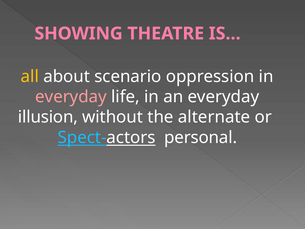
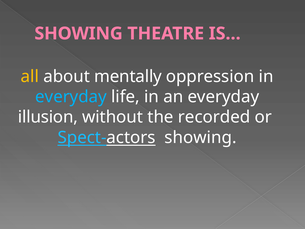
scenario: scenario -> mentally (128, 76)
everyday colour: pink -> light blue (71, 97)
alternate: alternate -> recorded (214, 117)
Spect-actors personal: personal -> showing (201, 137)
